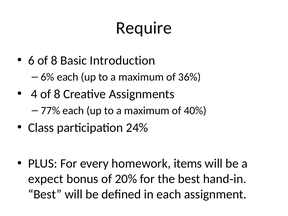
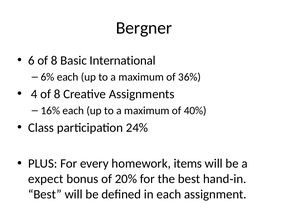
Require: Require -> Bergner (144, 28)
Introduction: Introduction -> International (123, 60)
77%: 77% -> 16% (50, 111)
